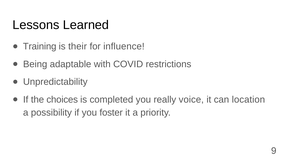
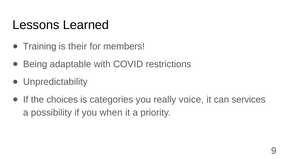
influence: influence -> members (124, 47)
completed: completed -> categories (111, 100)
location: location -> services (249, 100)
foster: foster -> when (111, 113)
